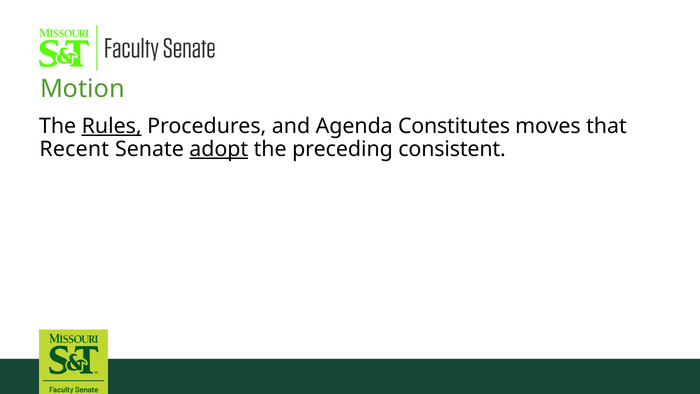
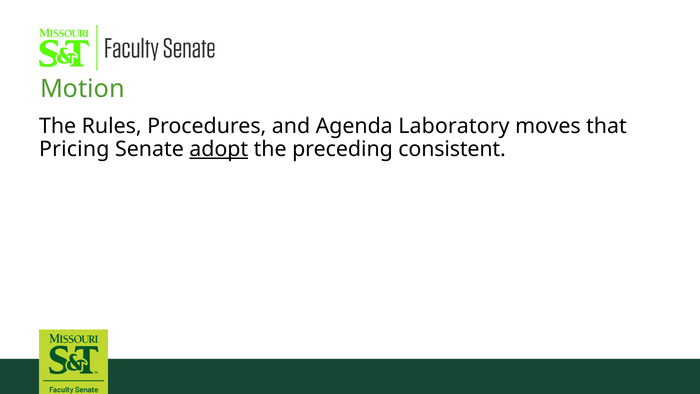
Rules underline: present -> none (112, 126)
Constitutes: Constitutes -> Laboratory (454, 126)
Recent: Recent -> Pricing (74, 149)
